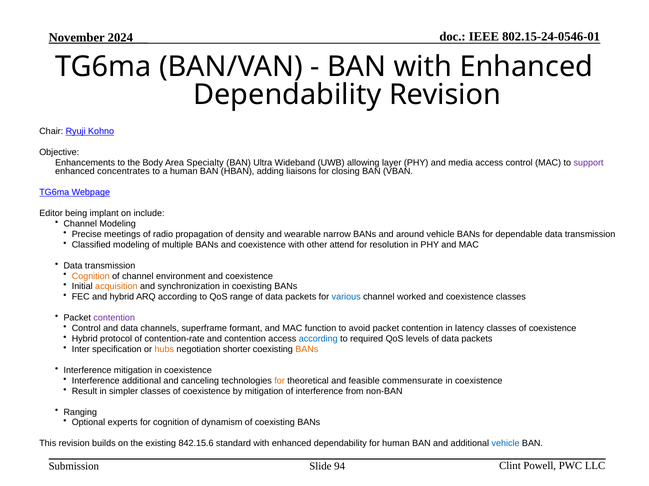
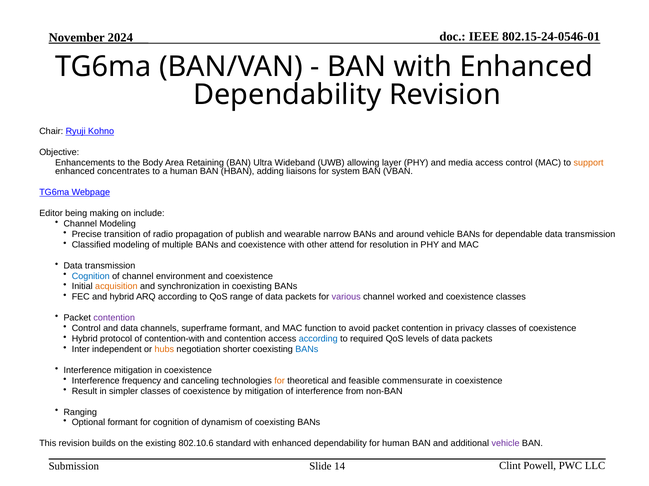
Specialty: Specialty -> Retaining (205, 163)
support colour: purple -> orange (589, 163)
closing: closing -> system (346, 172)
implant: implant -> making (104, 214)
meetings: meetings -> transition (122, 235)
density: density -> publish (250, 235)
Cognition colour: orange -> blue (91, 276)
various colour: blue -> purple (346, 297)
latency: latency -> privacy (470, 329)
contention-rate: contention-rate -> contention-with (175, 339)
specification: specification -> independent (117, 350)
BANs colour: orange -> blue (307, 350)
Interference additional: additional -> frequency (142, 381)
Optional experts: experts -> formant (123, 423)
842.15.6: 842.15.6 -> 802.10.6 (196, 444)
vehicle colour: blue -> purple (506, 444)
94: 94 -> 14 (340, 467)
